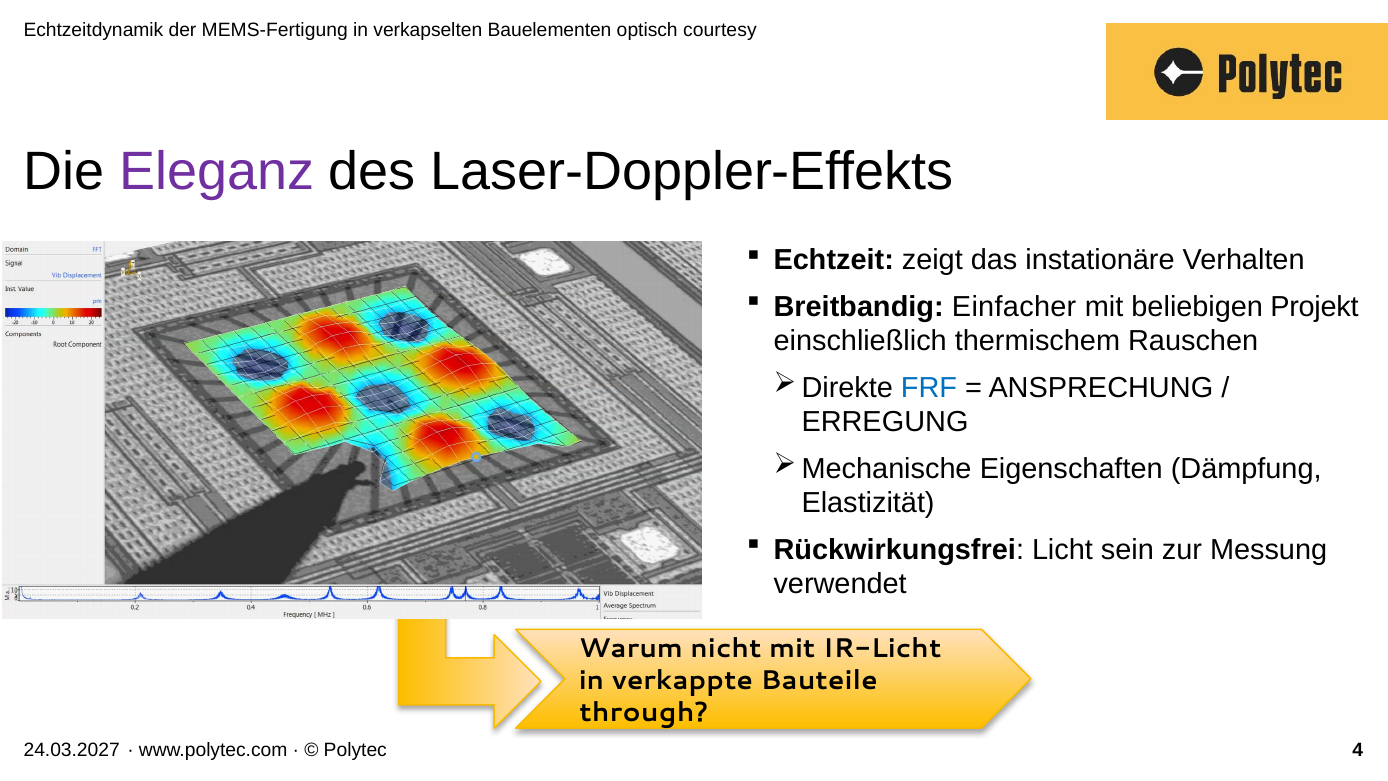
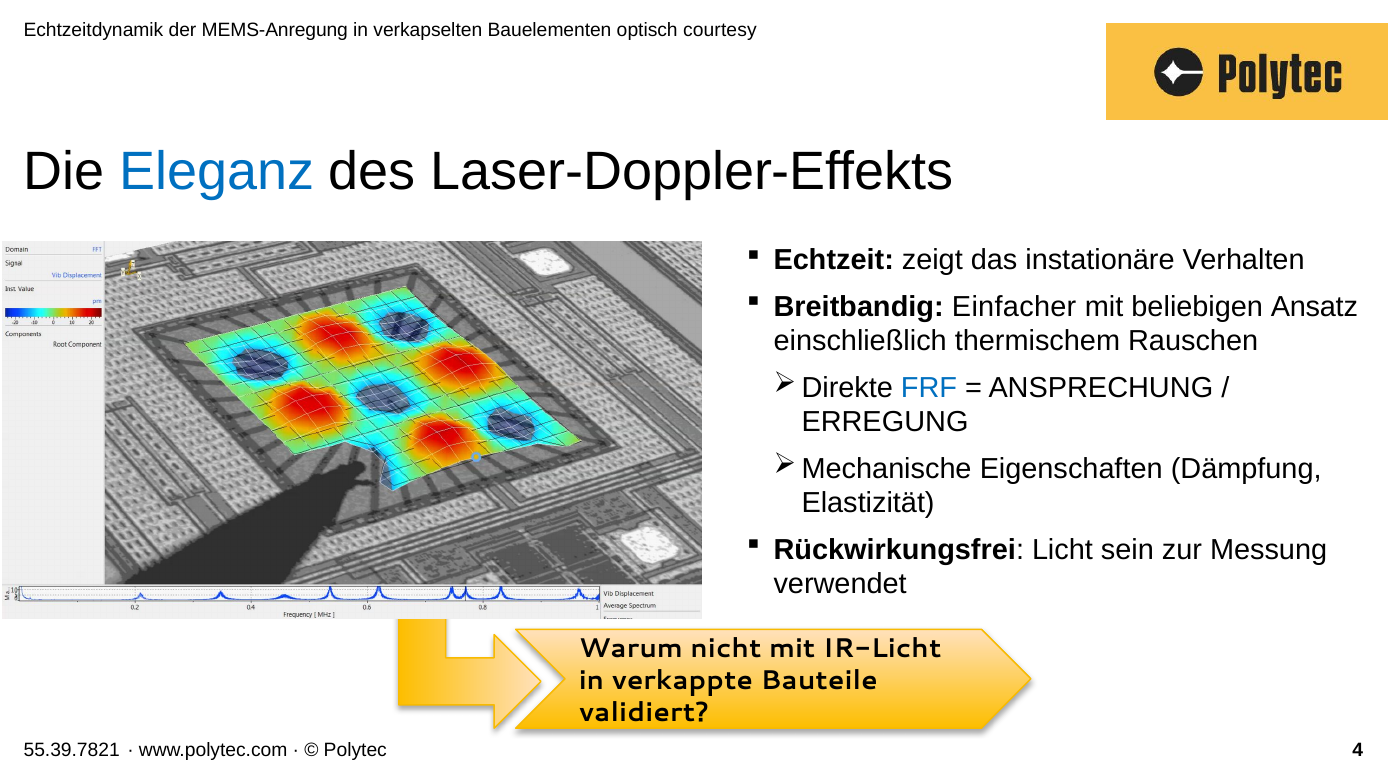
MEMS-Fertigung: MEMS-Fertigung -> MEMS-Anregung (275, 30)
Eleganz colour: purple -> blue (217, 172)
Projekt: Projekt -> Ansatz (1314, 306)
through: through -> validiert (644, 713)
24.03.2027: 24.03.2027 -> 55.39.7821 (72, 750)
